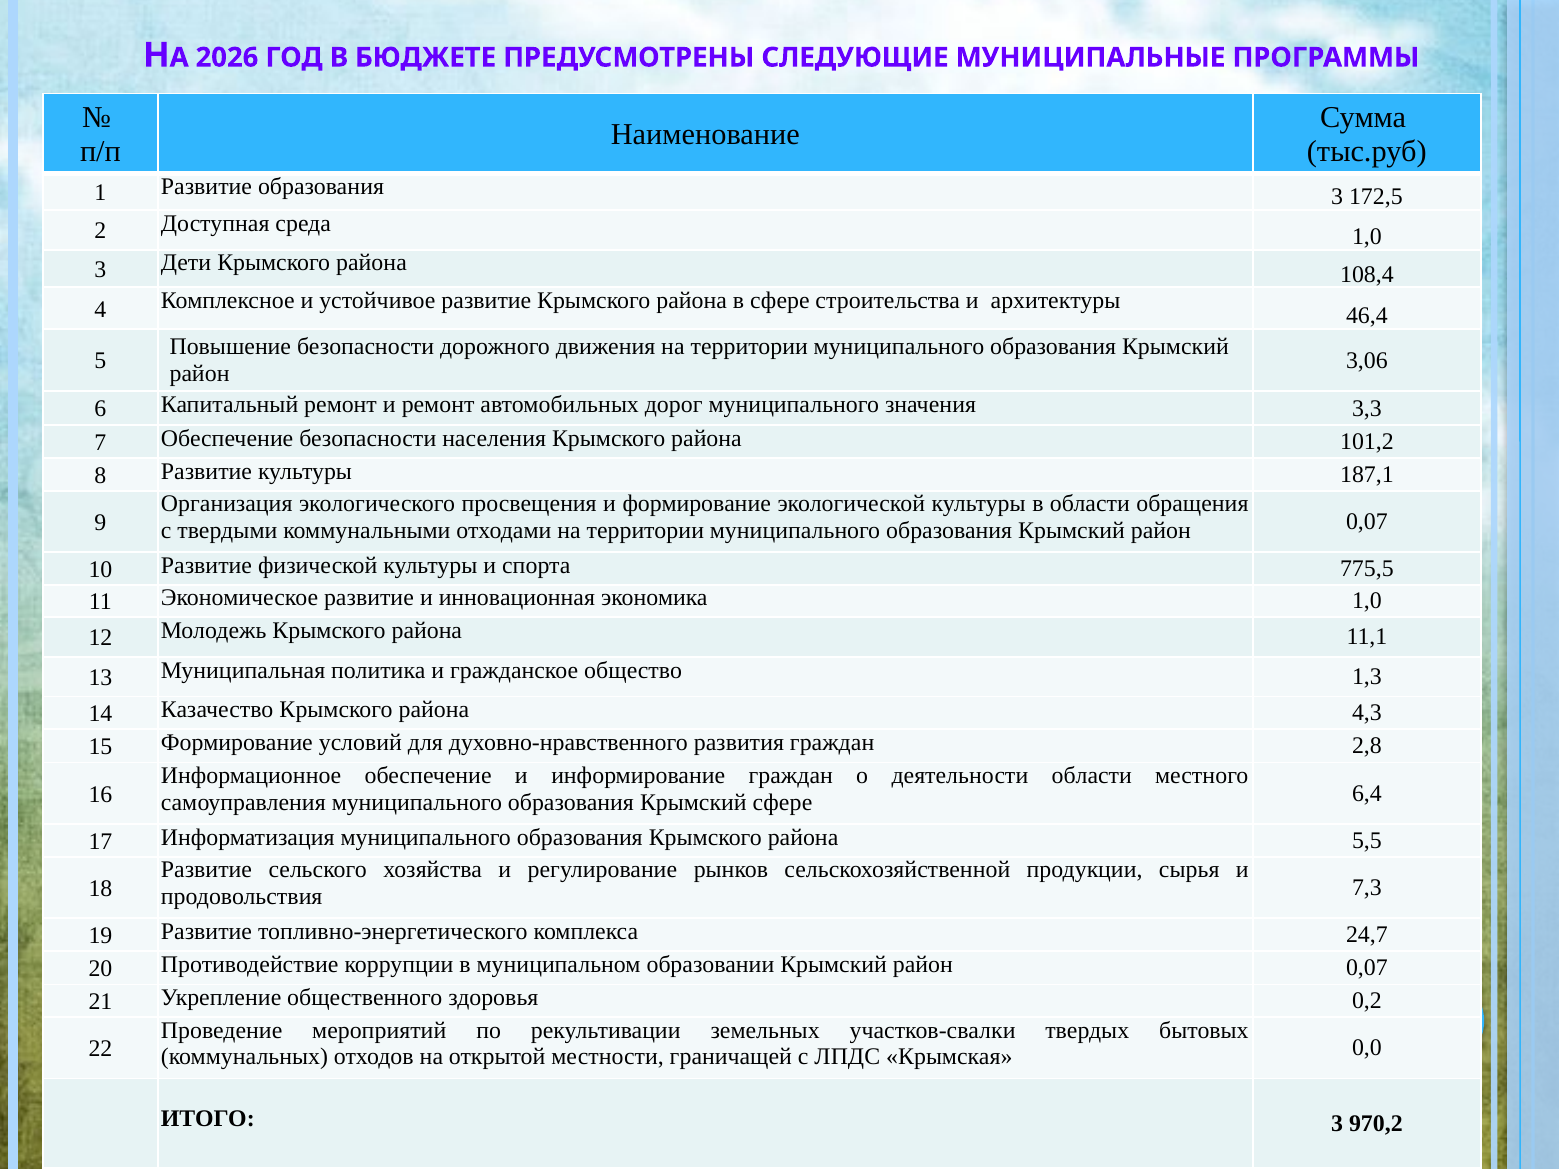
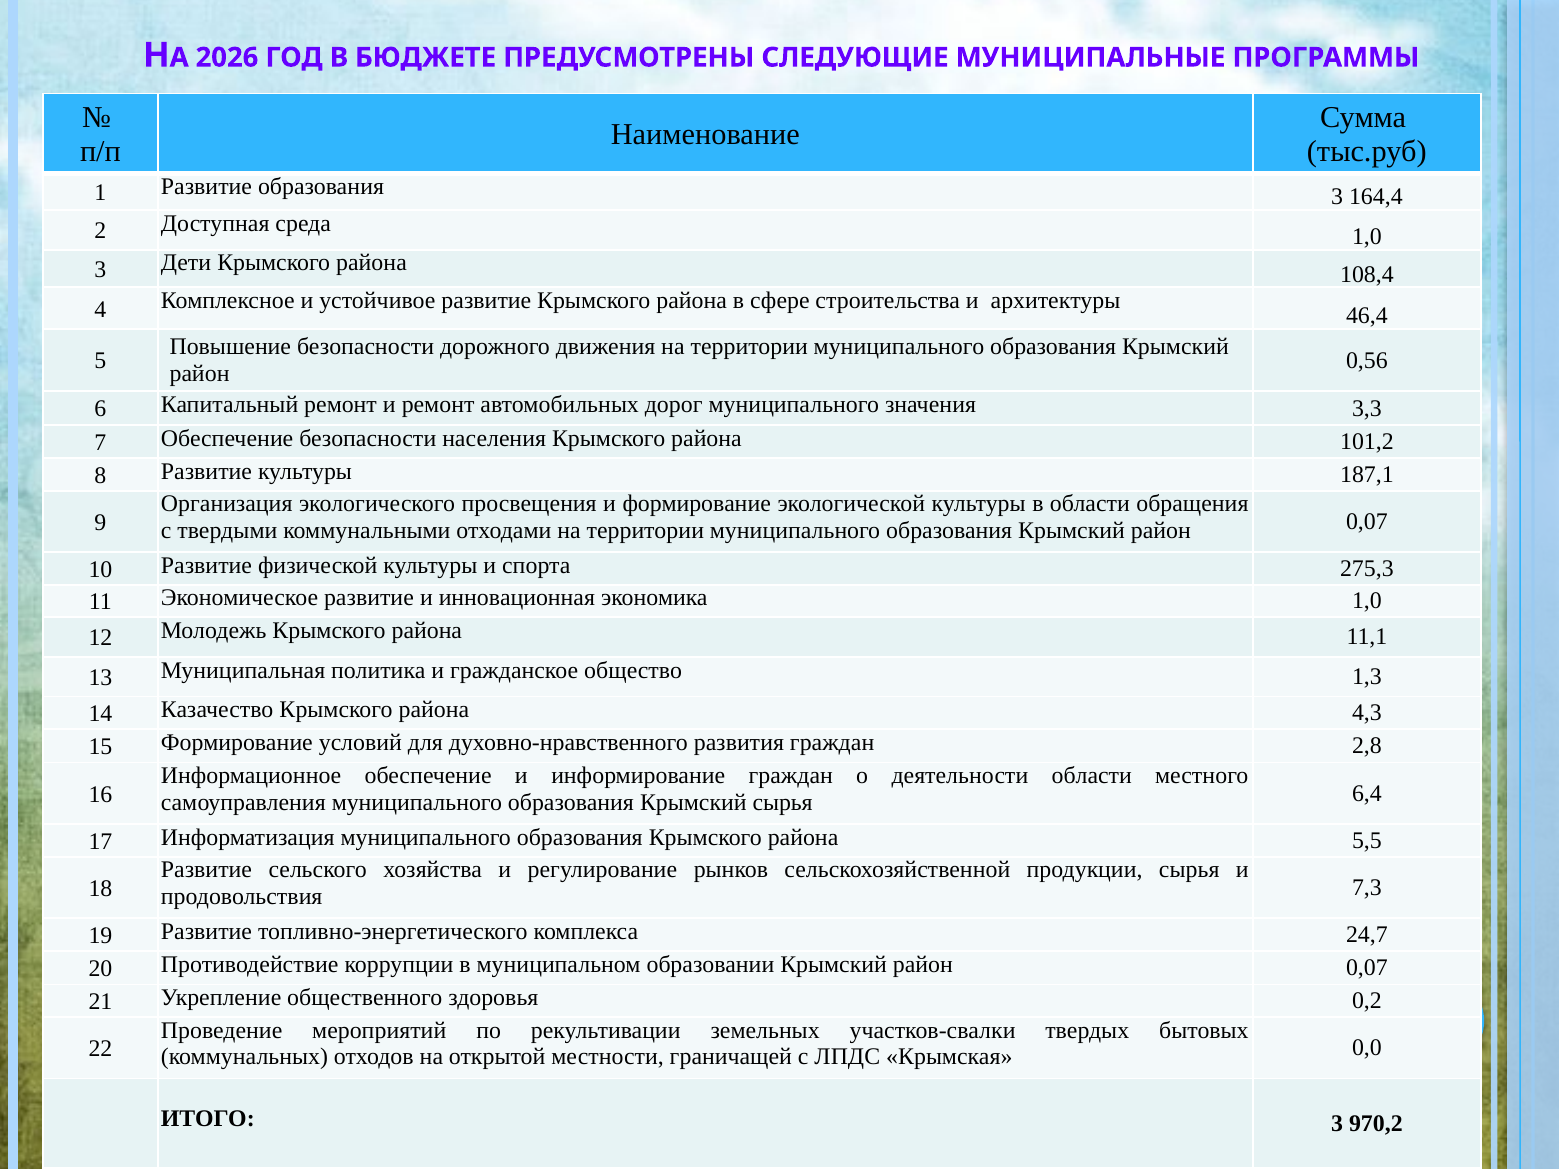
172,5: 172,5 -> 164,4 (1376, 197)
3,06: 3,06 -> 0,56 (1367, 360)
775,5: 775,5 -> 275,3 (1367, 569)
Крымский сфере: сфере -> сырья (783, 803)
